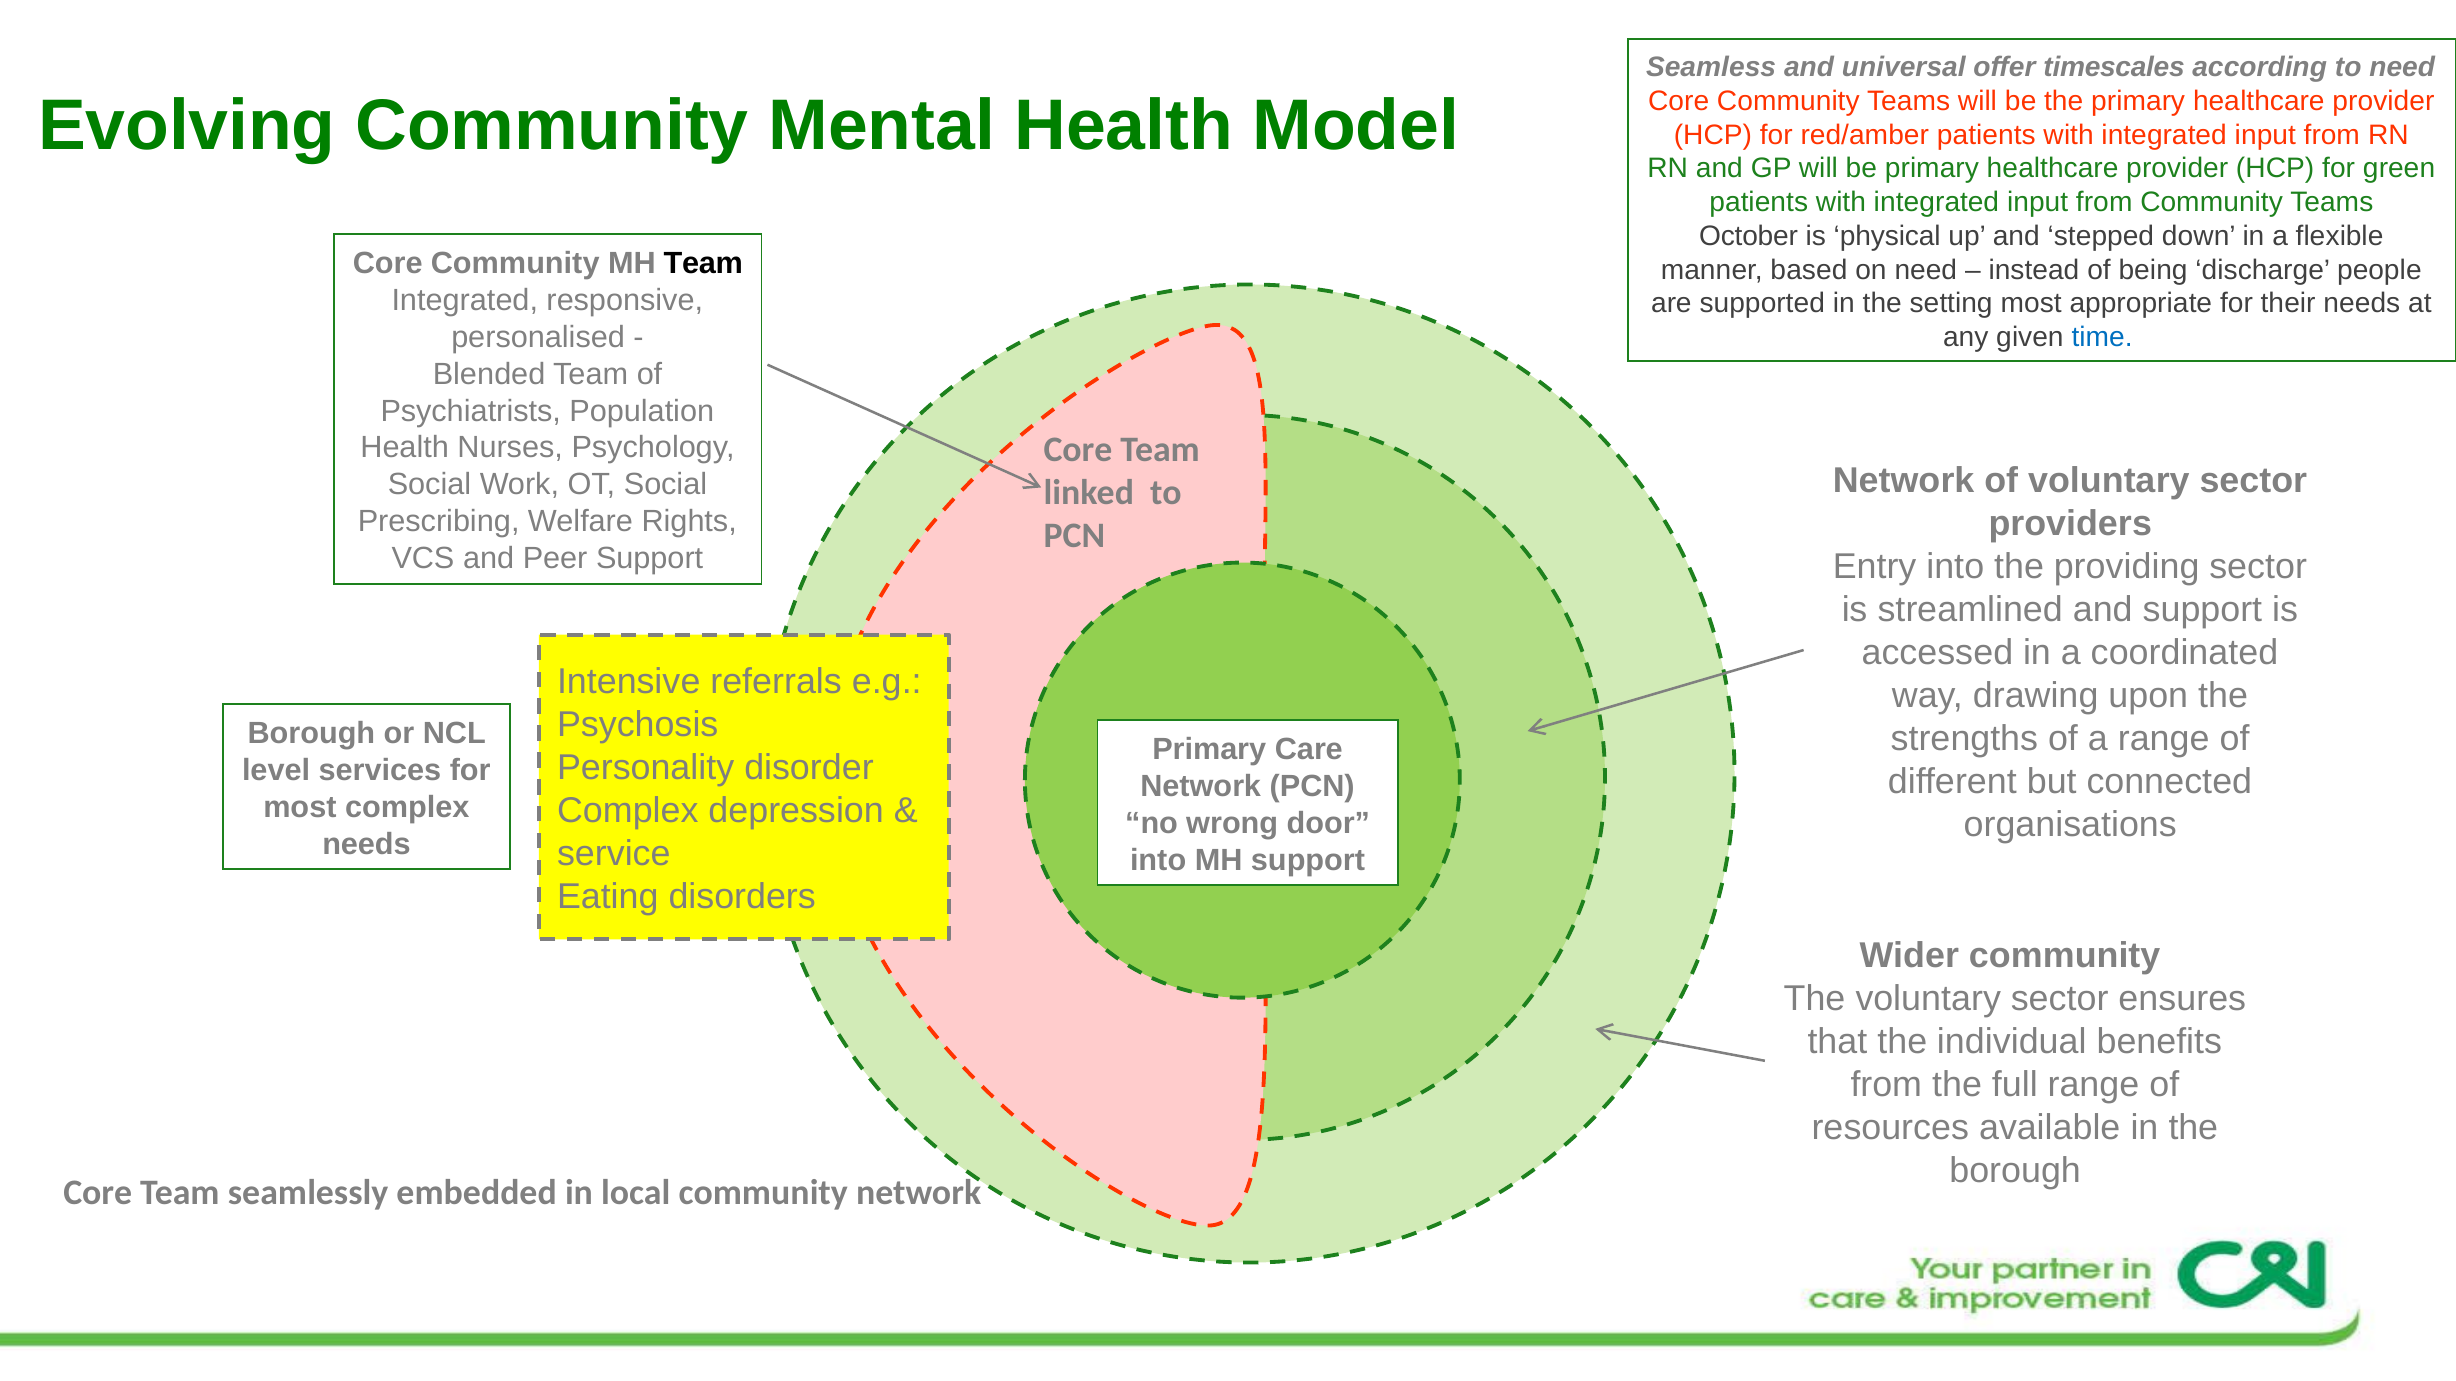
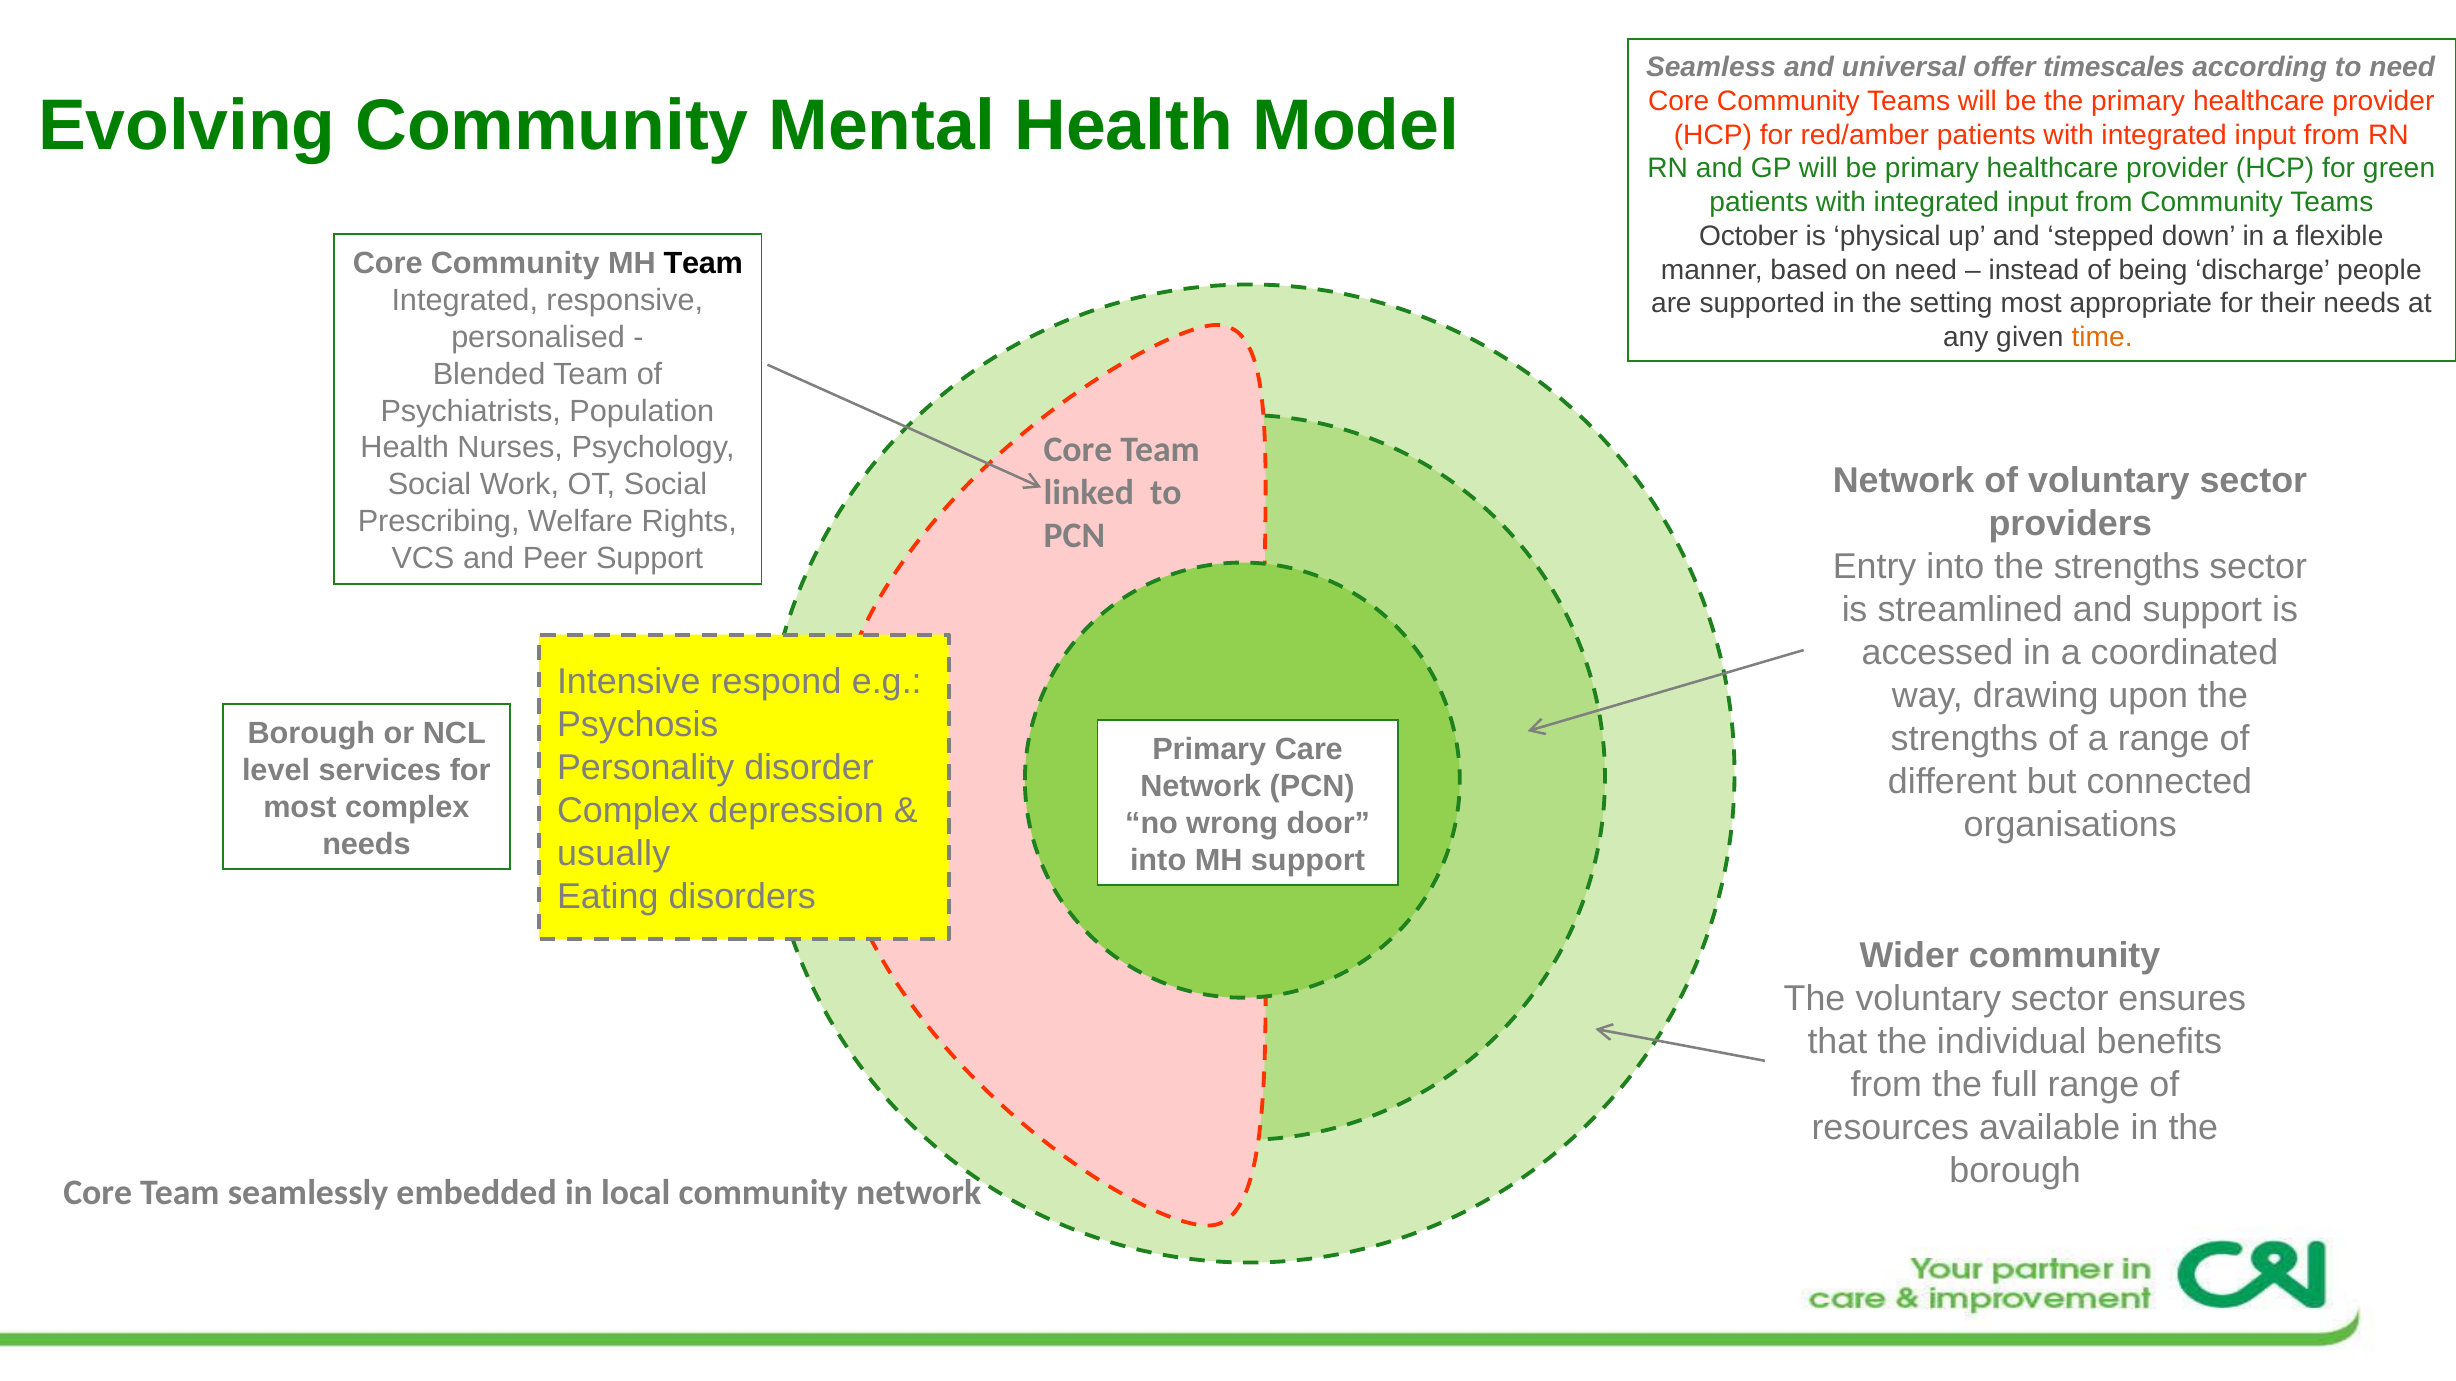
time colour: blue -> orange (2102, 338)
into the providing: providing -> strengths (2127, 567)
referrals: referrals -> respond (776, 682)
service: service -> usually (614, 854)
